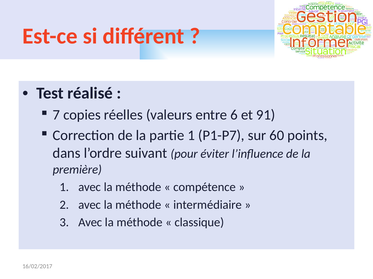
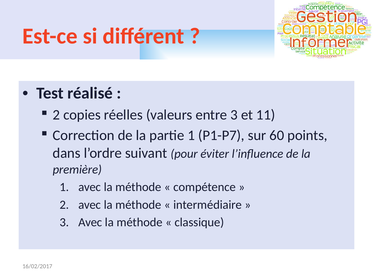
7: 7 -> 2 (56, 115)
entre 6: 6 -> 3 (234, 115)
91: 91 -> 11 (266, 115)
